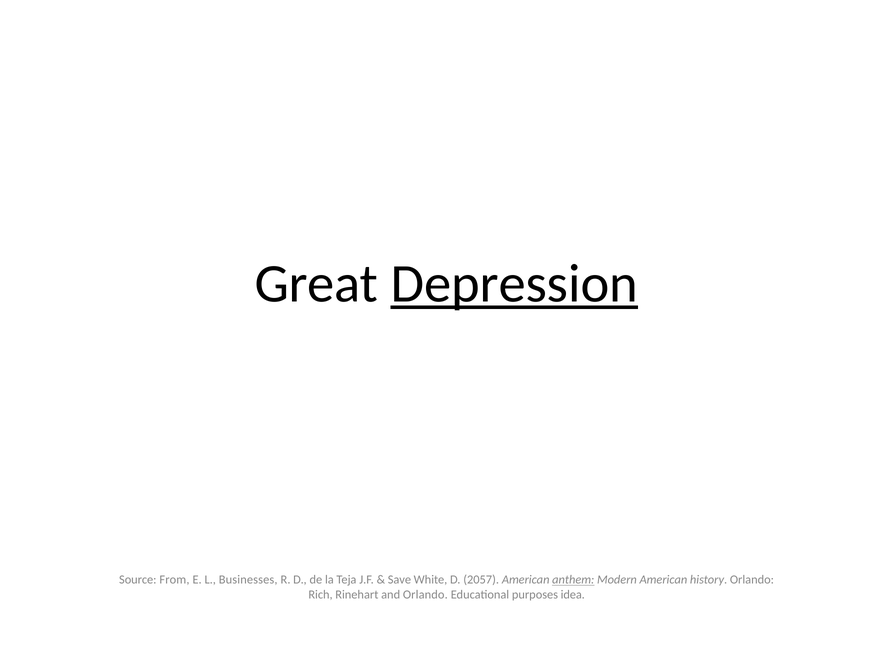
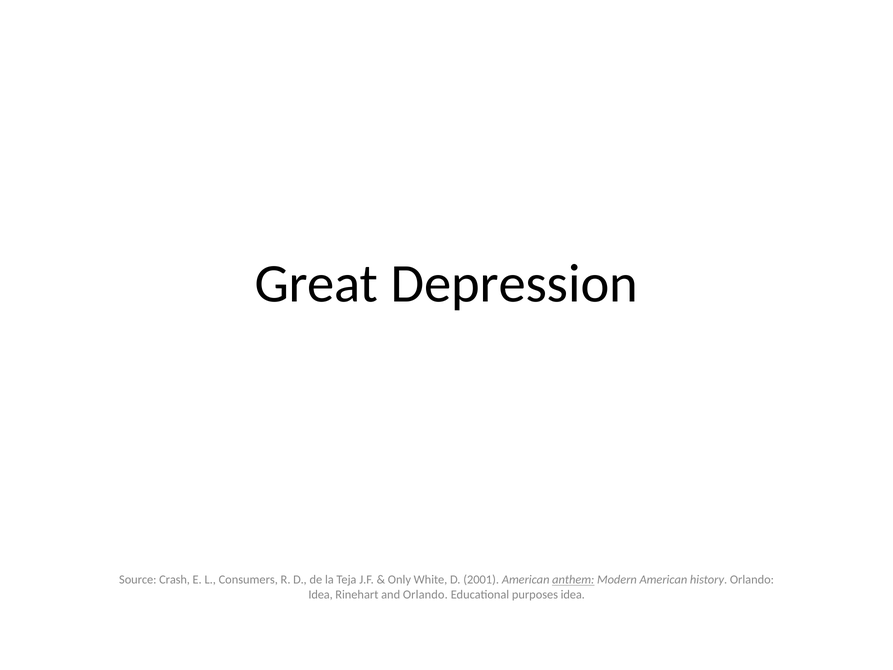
Depression underline: present -> none (514, 284)
From: From -> Crash (175, 580)
Businesses: Businesses -> Consumers (248, 580)
Save: Save -> Only (399, 580)
2057: 2057 -> 2001 (481, 580)
Rich: Rich -> Idea (321, 594)
